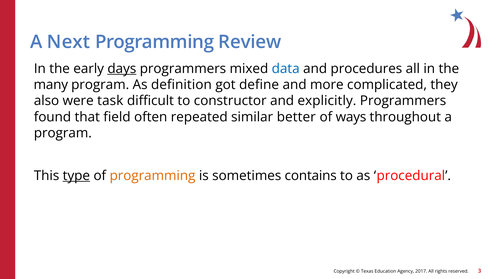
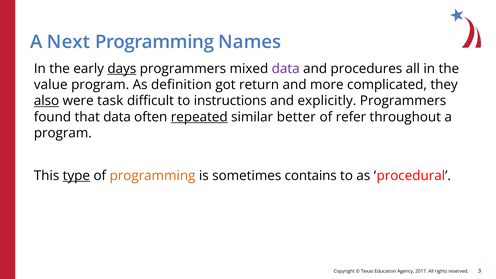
Review: Review -> Names (250, 42)
data colour: blue -> purple (286, 69)
many: many -> value (51, 85)
define: define -> return (259, 85)
also underline: none -> present (46, 101)
constructor: constructor -> instructions (230, 101)
that field: field -> data (117, 117)
repeated underline: none -> present (199, 117)
ways: ways -> refer (351, 117)
